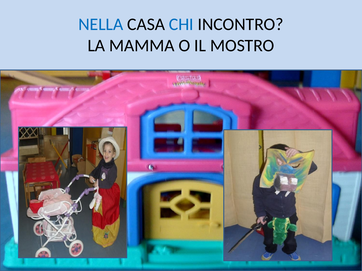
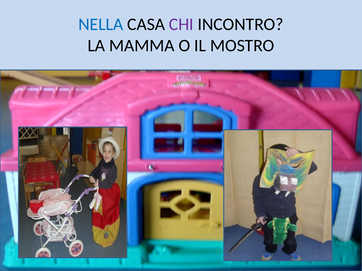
CHI colour: blue -> purple (181, 24)
